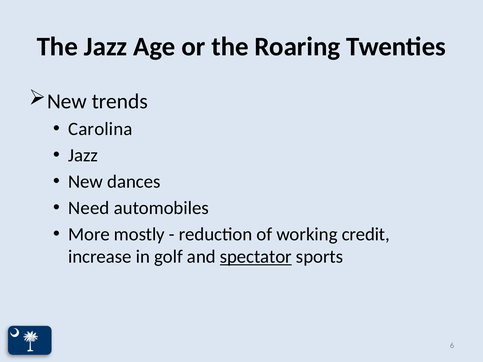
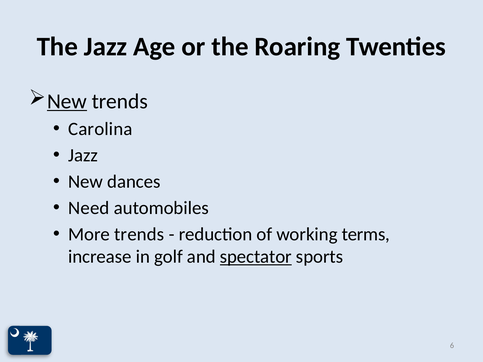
New underline: none -> present (67, 101)
More mostly: mostly -> trends (139, 234)
credit: credit -> terms (366, 234)
